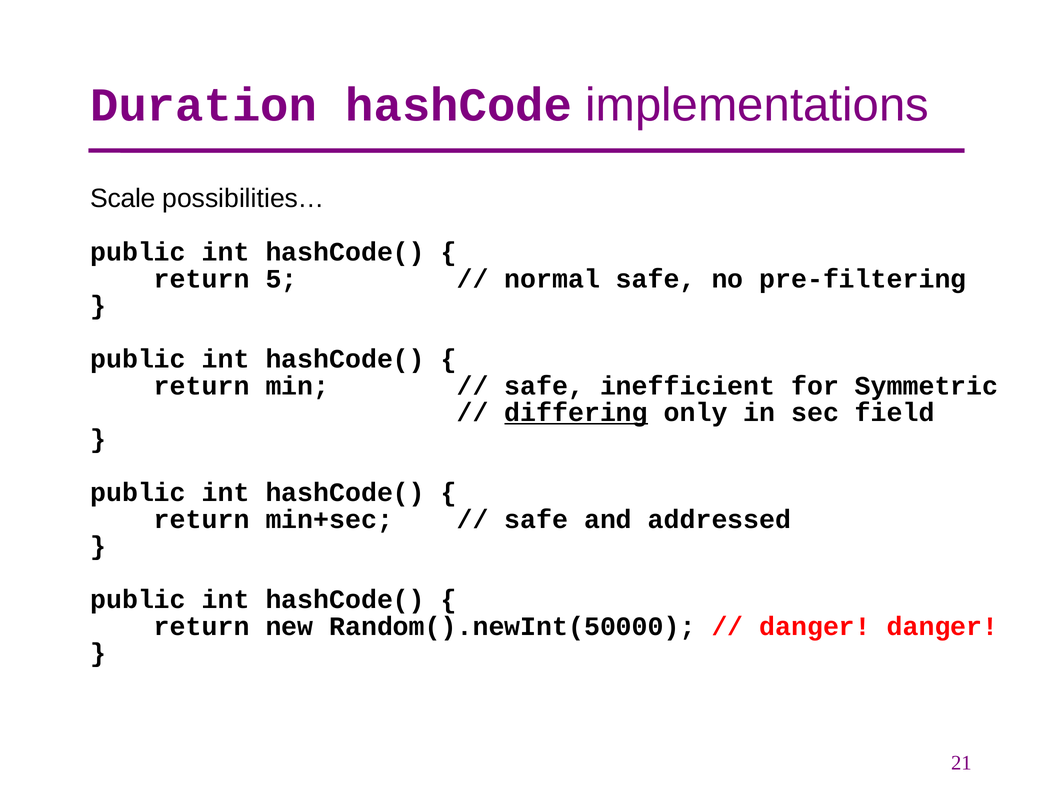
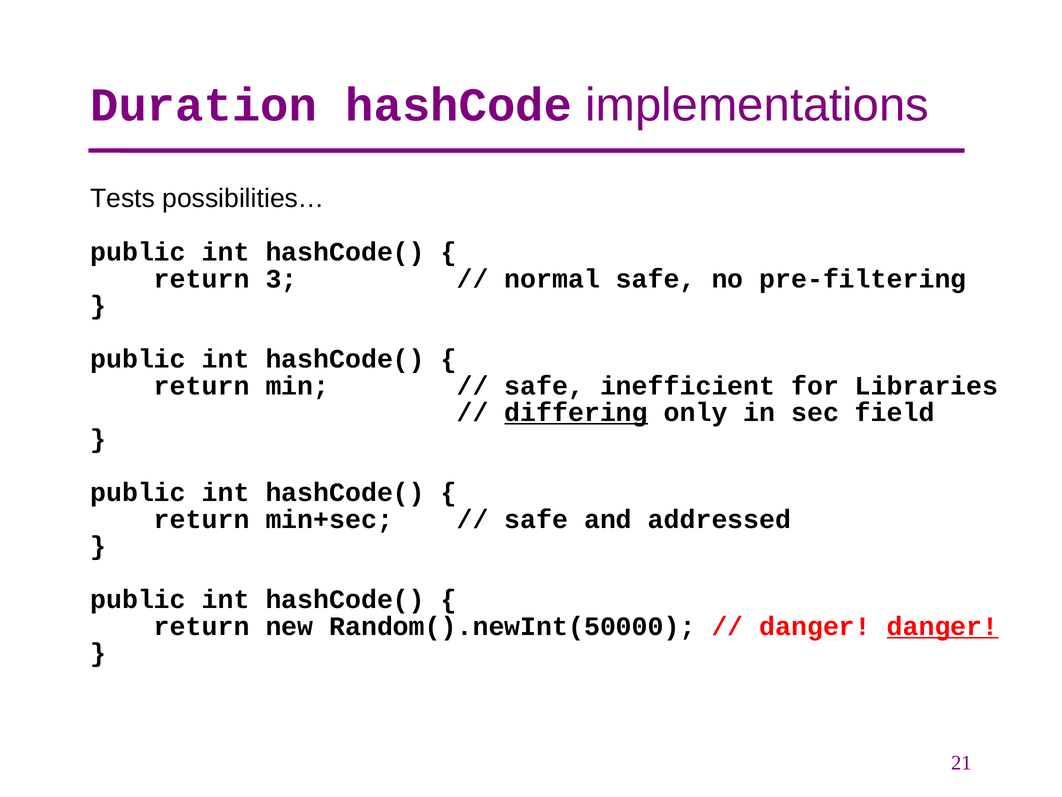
Scale: Scale -> Tests (123, 198)
5: 5 -> 3 (281, 279)
Symmetric: Symmetric -> Libraries (927, 386)
danger underline: none -> present (943, 626)
